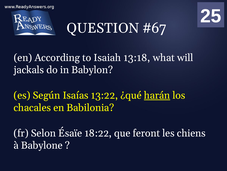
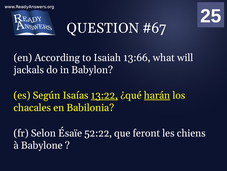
13:18: 13:18 -> 13:66 (137, 57)
13:22 underline: none -> present (104, 95)
18:22: 18:22 -> 52:22 (98, 133)
